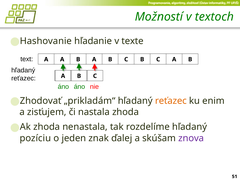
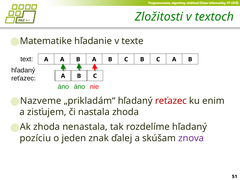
Možností: Možností -> Zložitosti (159, 17)
Hashovanie: Hashovanie -> Matematike (46, 41)
Zhodovať: Zhodovať -> Nazveme (41, 101)
reťazec colour: orange -> red (171, 101)
